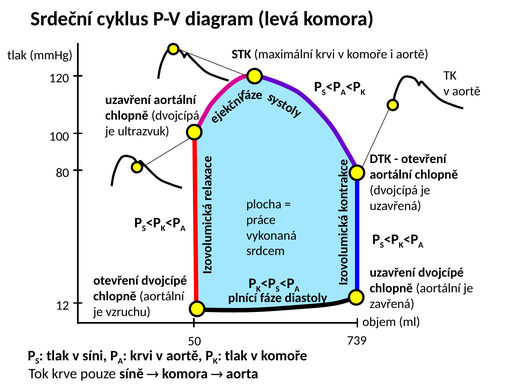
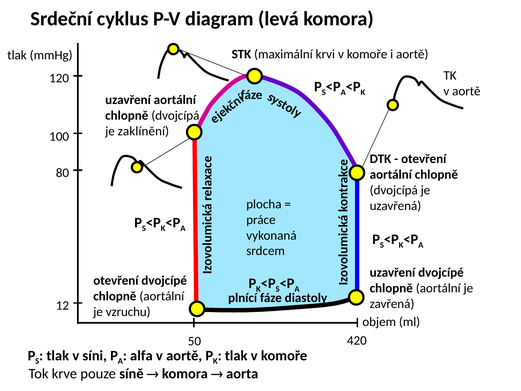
ultrazvuk: ultrazvuk -> zaklínění (143, 131)
739: 739 -> 420 (357, 340)
krvi: krvi -> alfa (141, 355)
